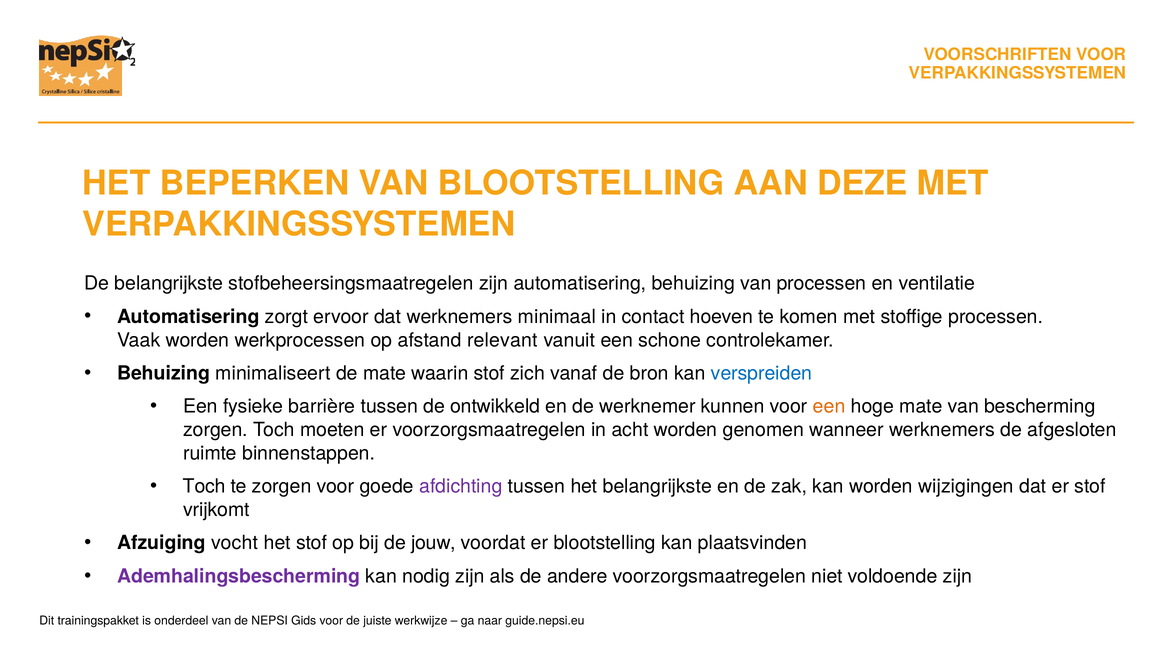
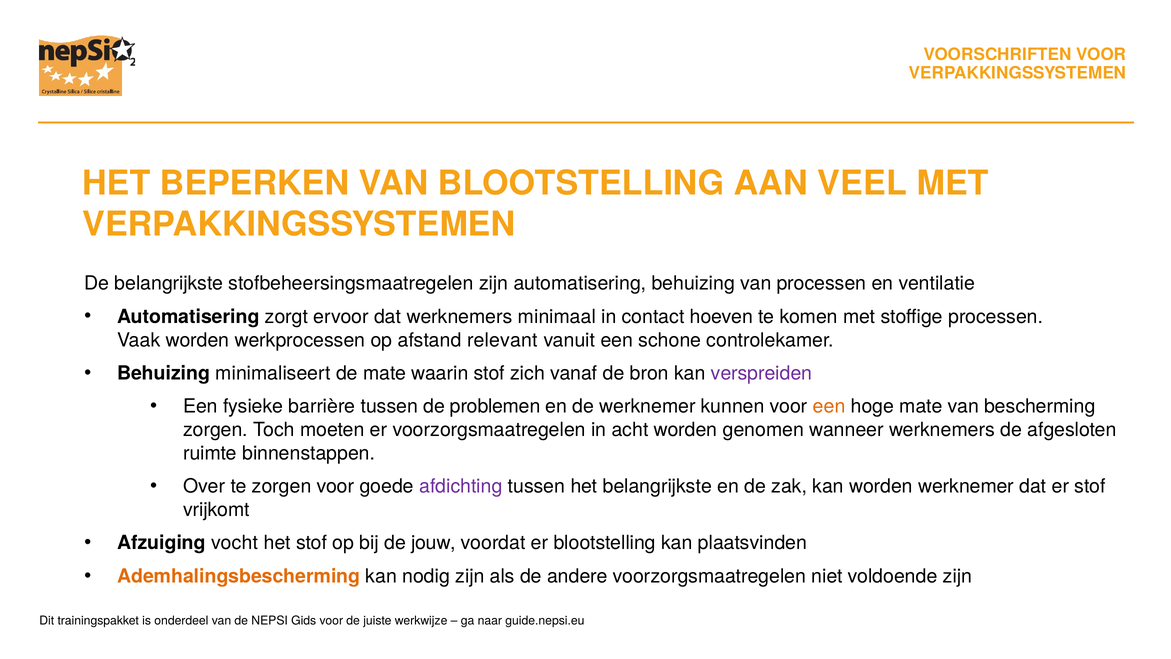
DEZE: DEZE -> VEEL (862, 184)
verspreiden colour: blue -> purple (762, 373)
ontwikkeld: ontwikkeld -> problemen (495, 406)
Toch: Toch -> Over (204, 486)
worden wijzigingen: wijzigingen -> werknemer (966, 486)
Ademhalingsbescherming colour: purple -> orange (239, 576)
